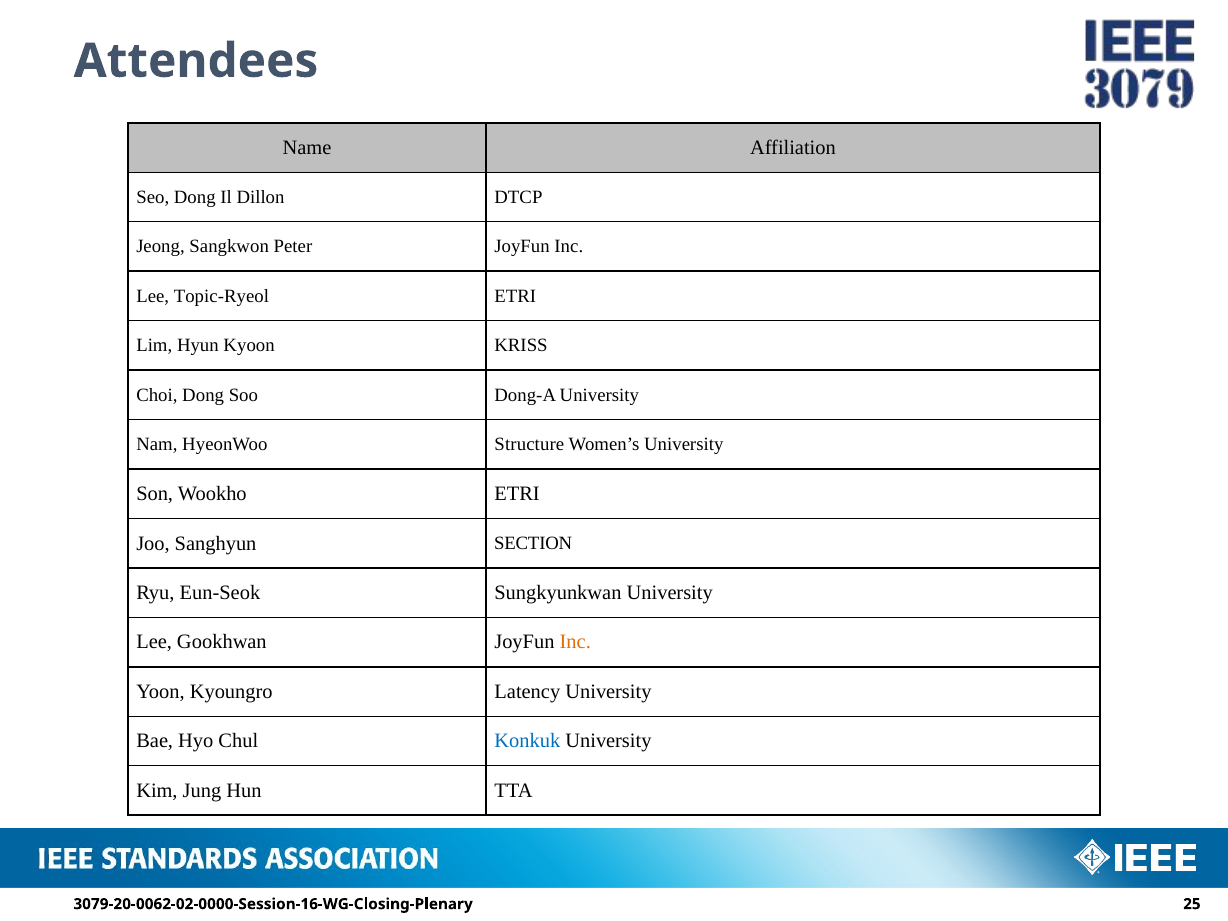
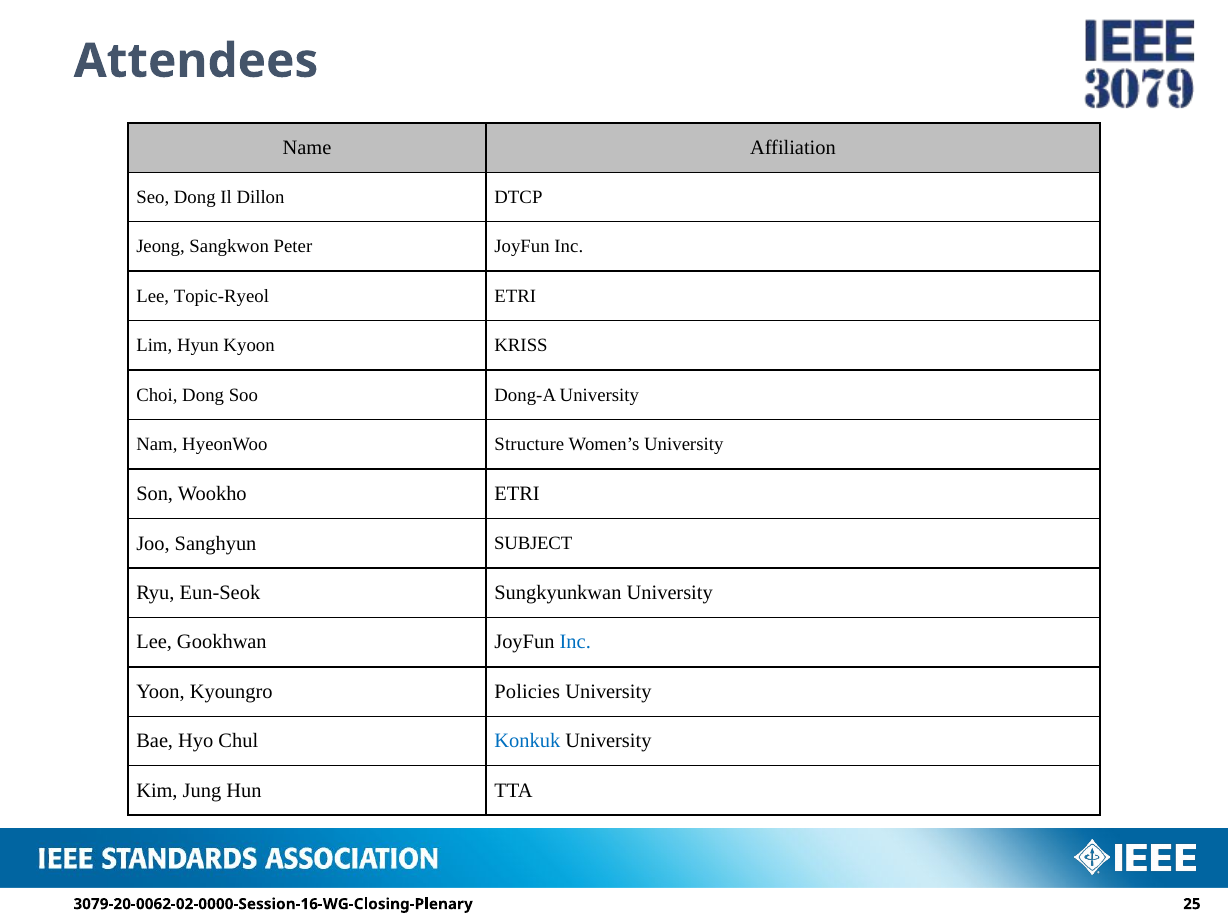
SECTION: SECTION -> SUBJECT (533, 543)
Inc colour: orange -> blue (575, 642)
Latency: Latency -> Policies (527, 692)
